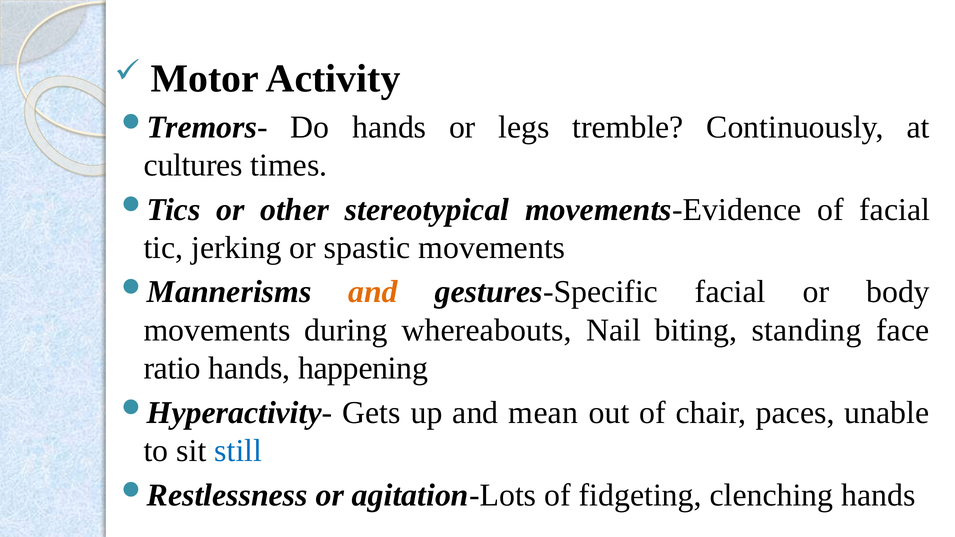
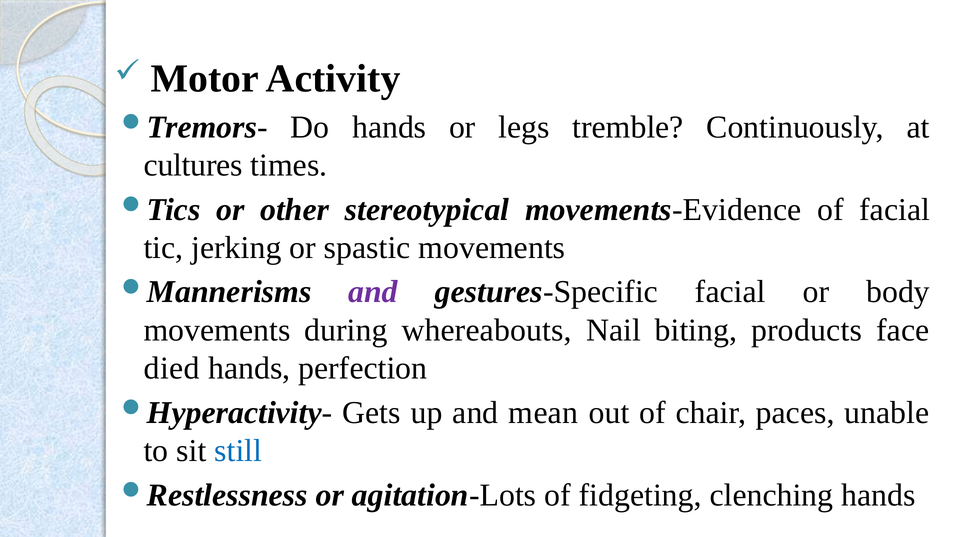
and colour: orange -> purple (373, 292)
standing: standing -> products (807, 330)
ratio: ratio -> died (172, 369)
happening: happening -> perfection (363, 369)
